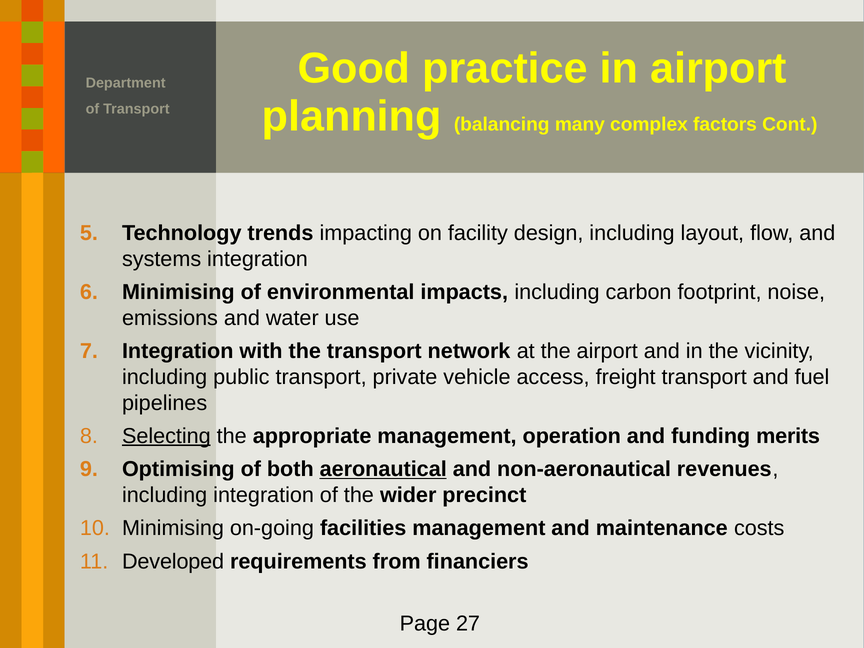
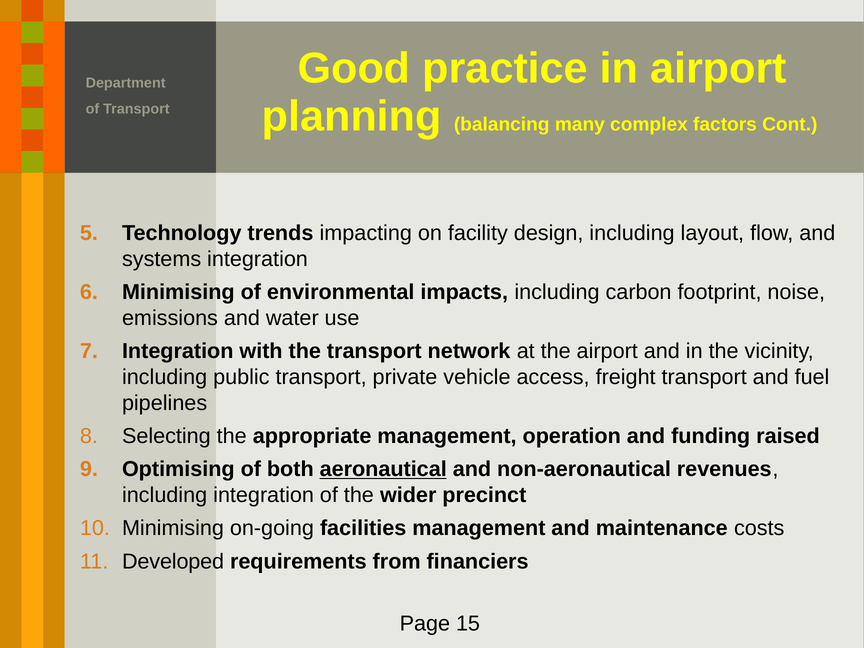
Selecting underline: present -> none (166, 436)
merits: merits -> raised (788, 436)
27: 27 -> 15 (468, 624)
